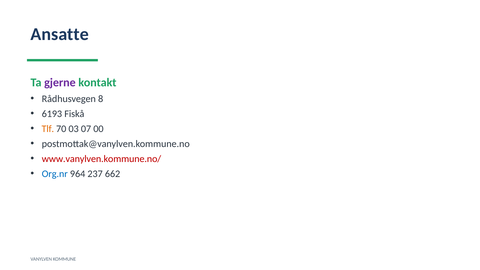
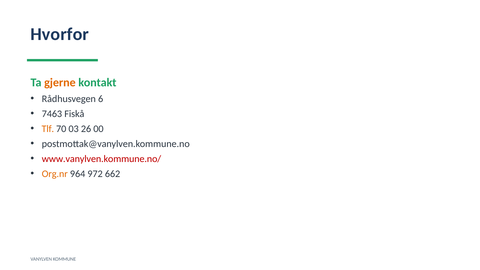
Ansatte: Ansatte -> Hvorfor (60, 34)
gjerne colour: purple -> orange (60, 83)
8: 8 -> 6 (101, 99)
6193: 6193 -> 7463 (52, 114)
07: 07 -> 26 (86, 129)
Org.nr colour: blue -> orange (55, 174)
237: 237 -> 972 (95, 174)
